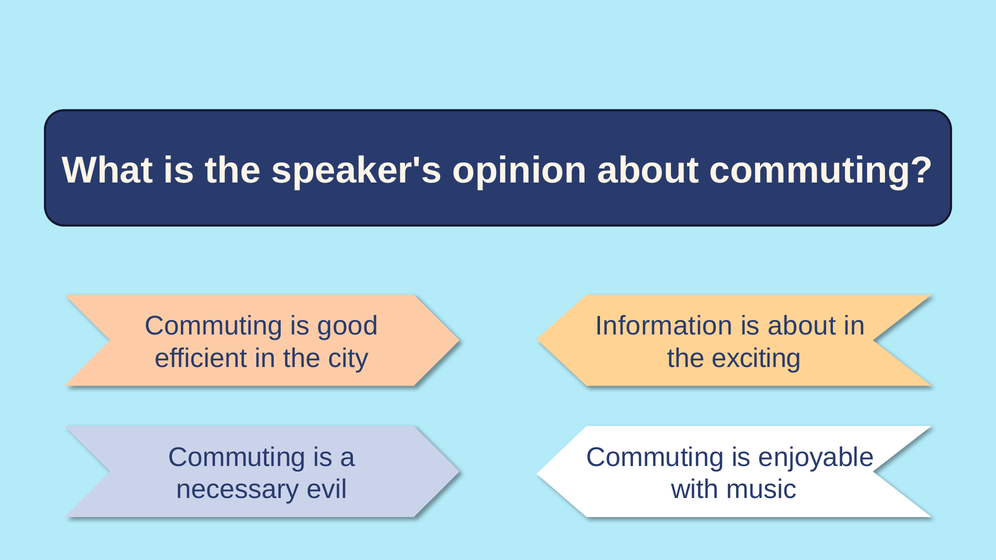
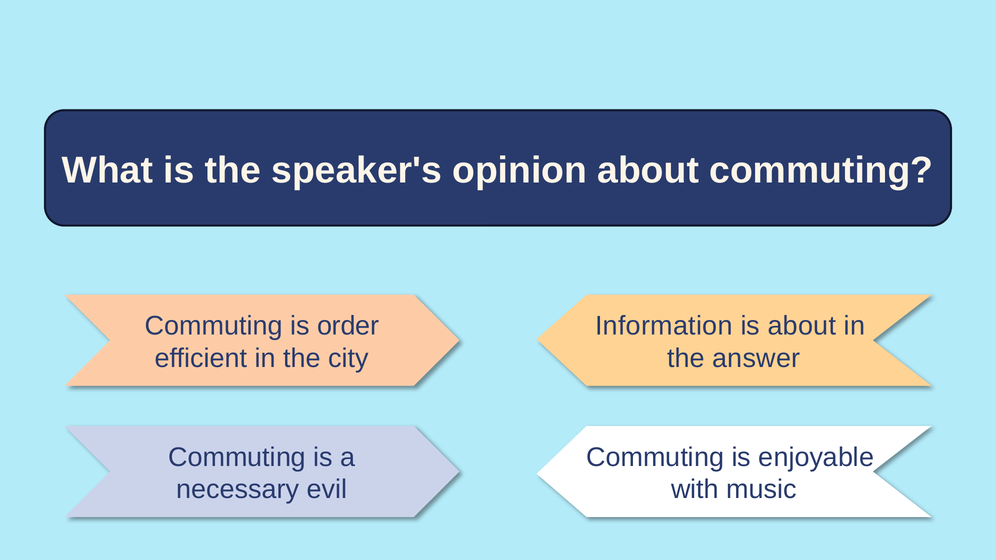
good: good -> order (348, 326)
exciting: exciting -> answer (756, 358)
